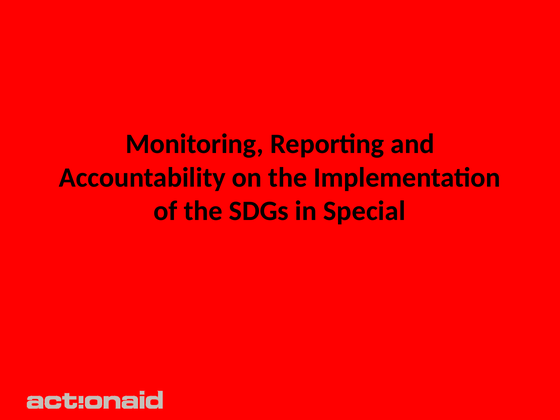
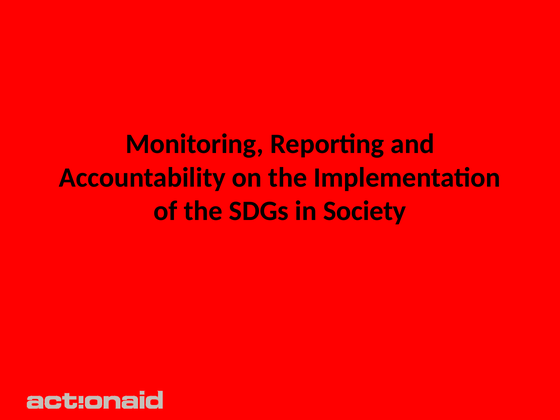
Special: Special -> Society (365, 211)
